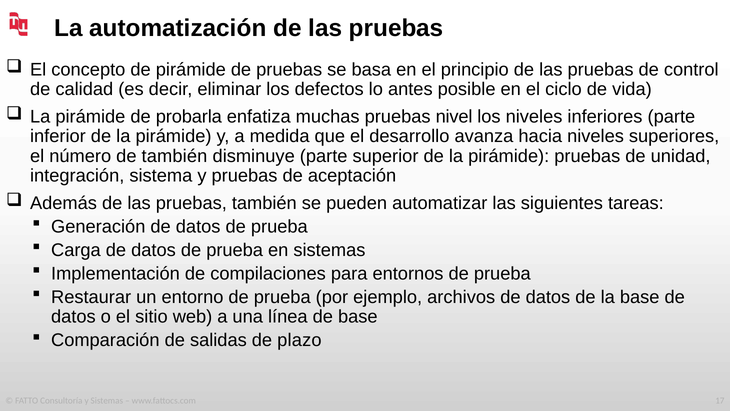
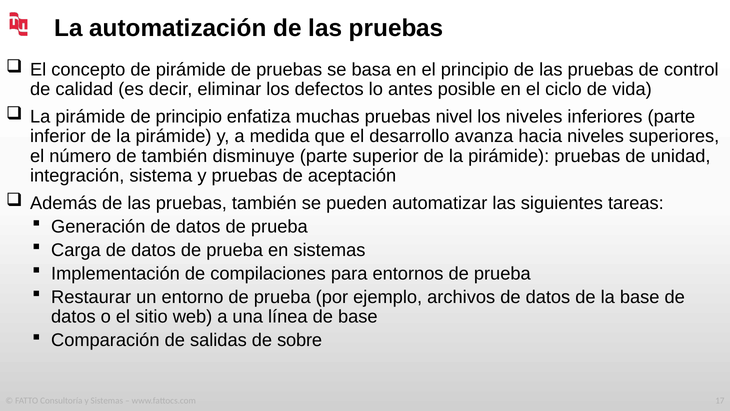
de probarla: probarla -> principio (189, 116)
plazo: plazo -> sobre (300, 340)
